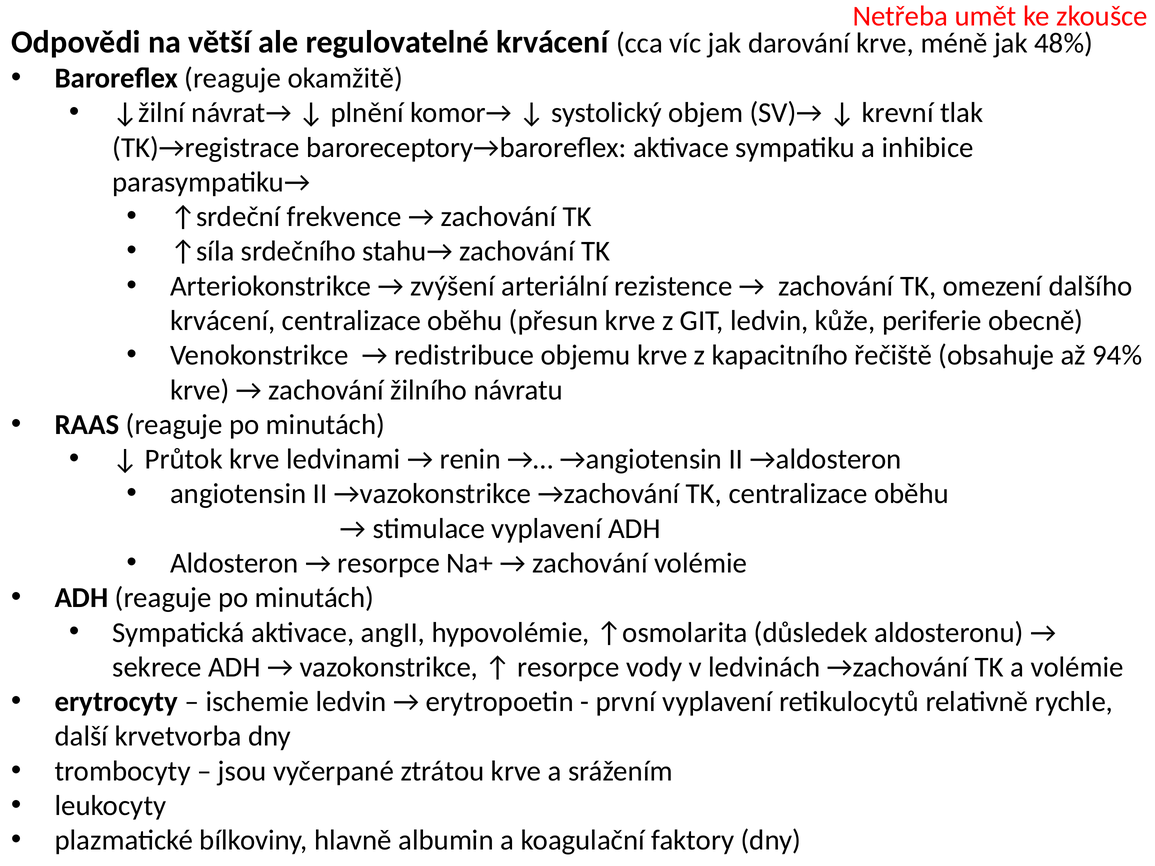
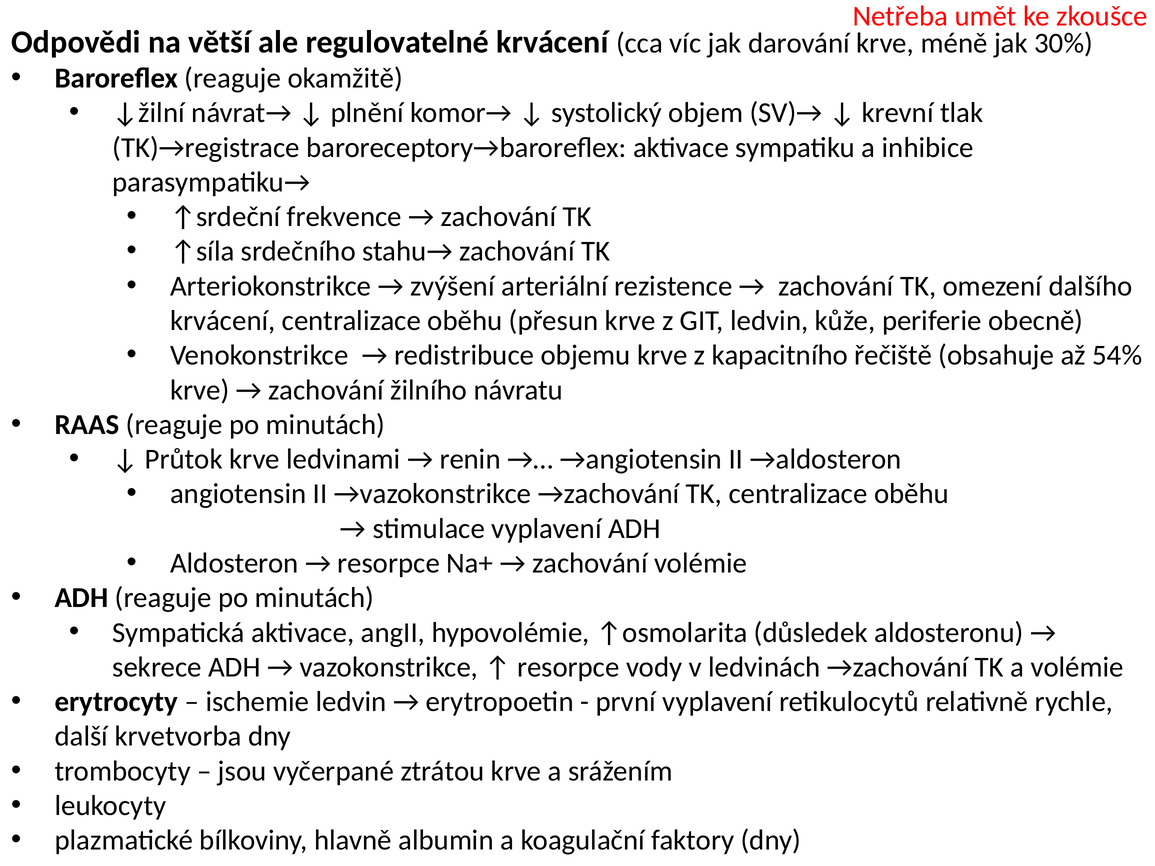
48%: 48% -> 30% (1064, 43)
94%: 94% -> 54% (1117, 355)
